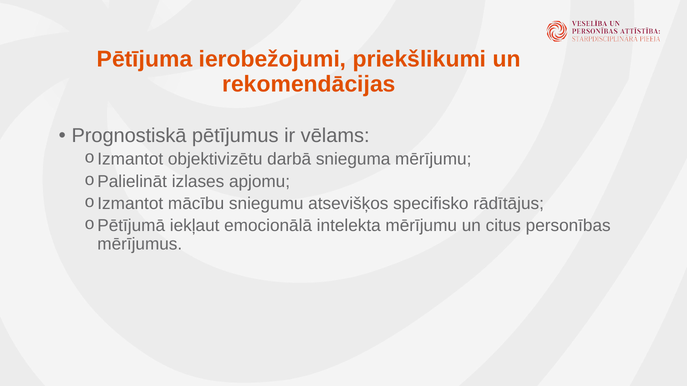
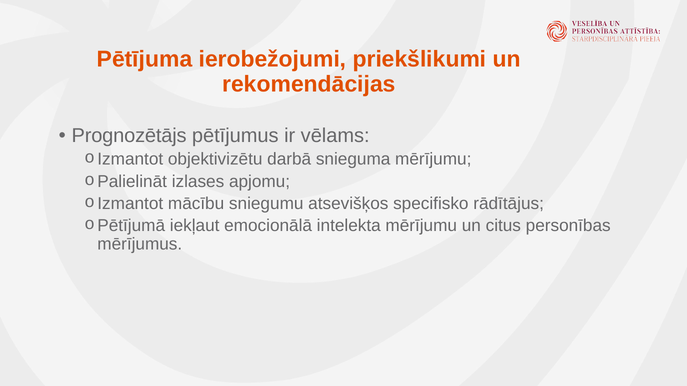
Prognostiskā: Prognostiskā -> Prognozētājs (129, 136)
